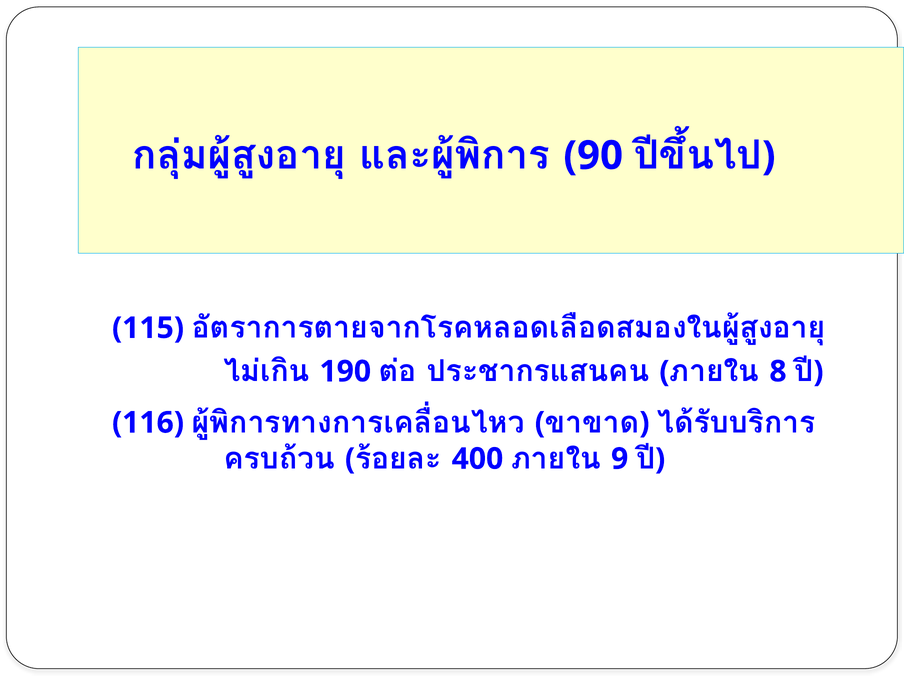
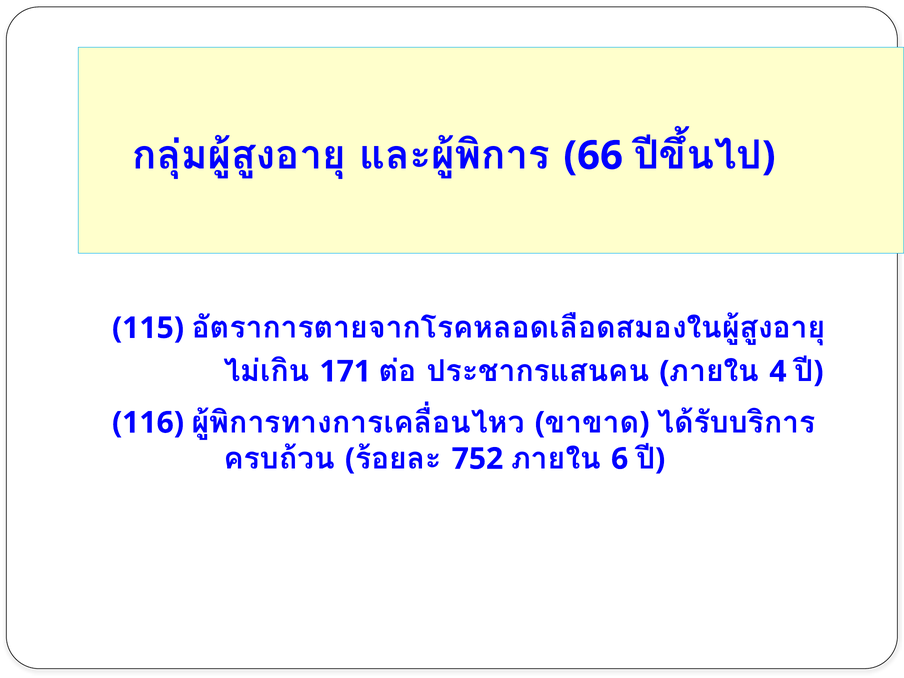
90: 90 -> 66 (593, 156)
190: 190 -> 171 (345, 371)
8: 8 -> 4 (778, 371)
400: 400 -> 752 (477, 459)
9: 9 -> 6 (620, 459)
